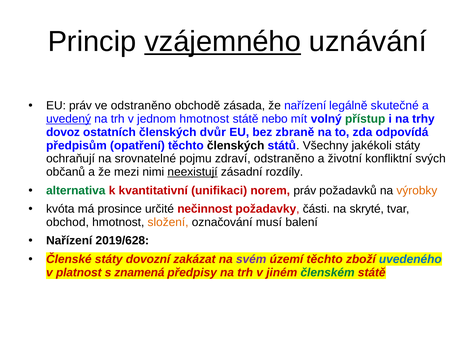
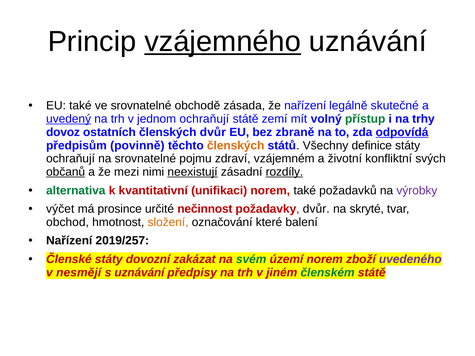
EU práv: práv -> také (80, 106)
ve odstraněno: odstraněno -> srovnatelné (141, 106)
jednom hmotnost: hmotnost -> ochraňují (204, 119)
nebo: nebo -> zemí (275, 119)
odpovídá underline: none -> present (402, 132)
opatření: opatření -> povinně (137, 146)
členských colour: black -> orange (236, 146)
jakékoli: jakékoli -> definice (372, 146)
zdraví odstraněno: odstraněno -> vzájemném (284, 159)
občanů underline: none -> present (66, 172)
rozdíly underline: none -> present (284, 172)
norem práv: práv -> také (305, 191)
výrobky colour: orange -> purple (417, 191)
kvóta: kvóta -> výčet (60, 209)
požadavky části: části -> dvůr (316, 209)
musí: musí -> které (269, 222)
2019/628: 2019/628 -> 2019/257 (122, 241)
svém colour: purple -> green (251, 259)
území těchto: těchto -> norem (325, 259)
uvedeného colour: blue -> purple (410, 259)
platnost: platnost -> nesmějí (79, 273)
s znamená: znamená -> uznávání (139, 273)
